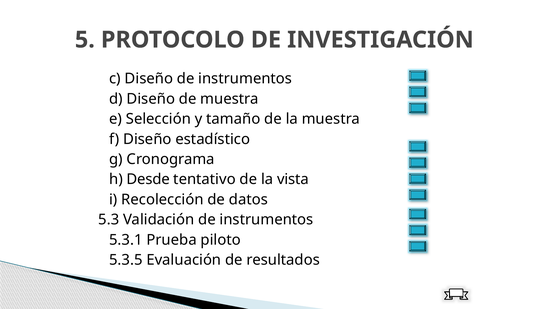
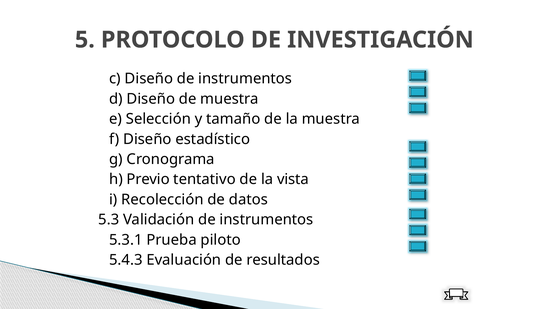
Desde: Desde -> Previo (148, 179)
5.3.5: 5.3.5 -> 5.4.3 (126, 260)
